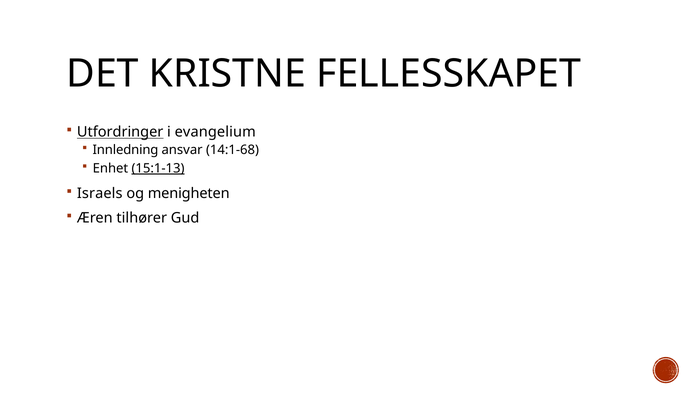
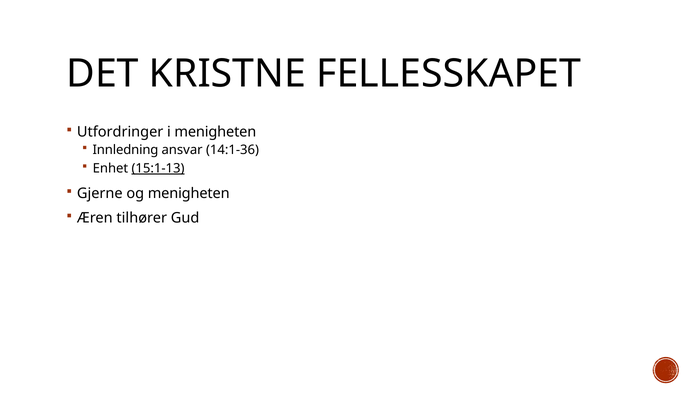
Utfordringer underline: present -> none (120, 132)
i evangelium: evangelium -> menigheten (215, 132)
14:1-68: 14:1-68 -> 14:1-36 (233, 150)
Israels: Israels -> Gjerne (100, 193)
